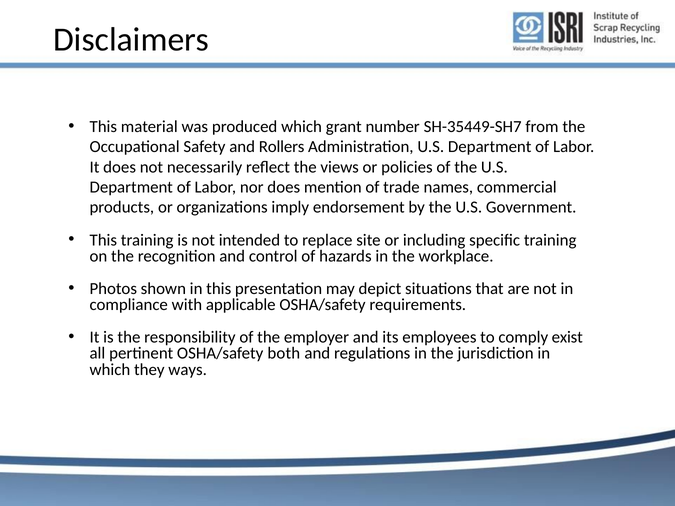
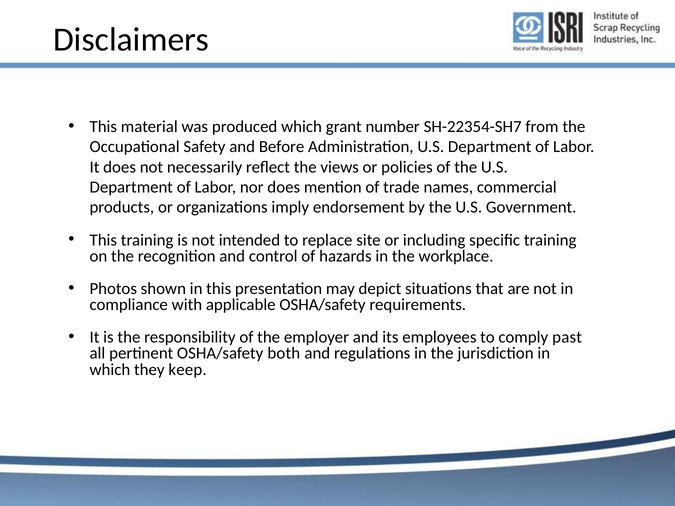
SH-35449-SH7: SH-35449-SH7 -> SH-22354-SH7 (473, 127)
Rollers: Rollers -> Before (282, 147)
exist: exist -> past (567, 337)
ways: ways -> keep (188, 370)
